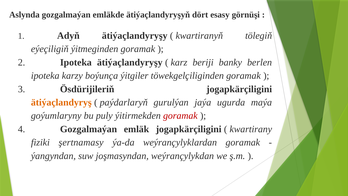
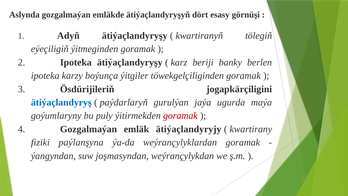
ätiýaçlandyryş colour: orange -> blue (61, 102)
emläk jogapkärçiligini: jogapkärçiligini -> ätiýaçlandyryjy (189, 129)
şertnamasy: şertnamasy -> paýlanşyna (81, 142)
